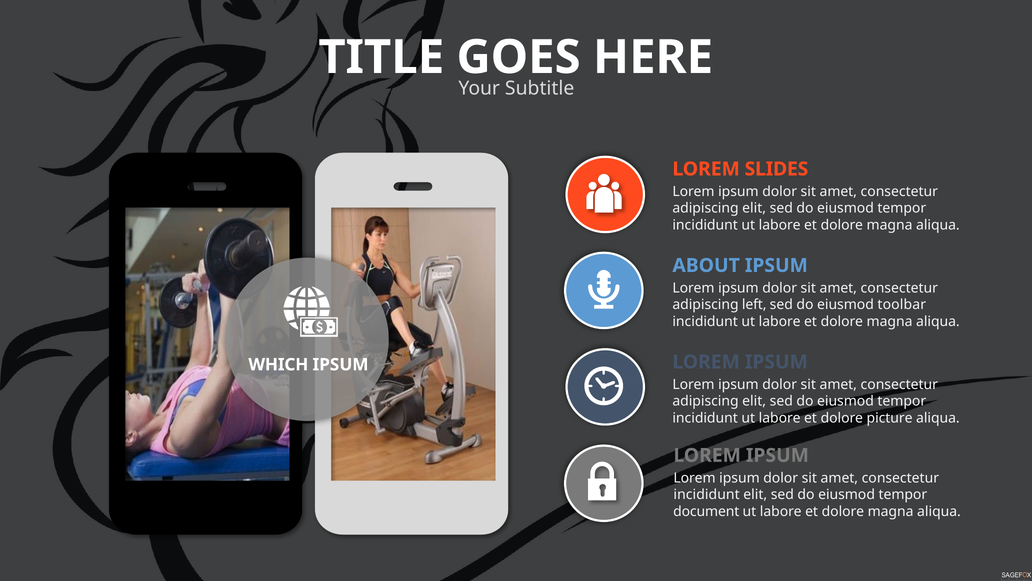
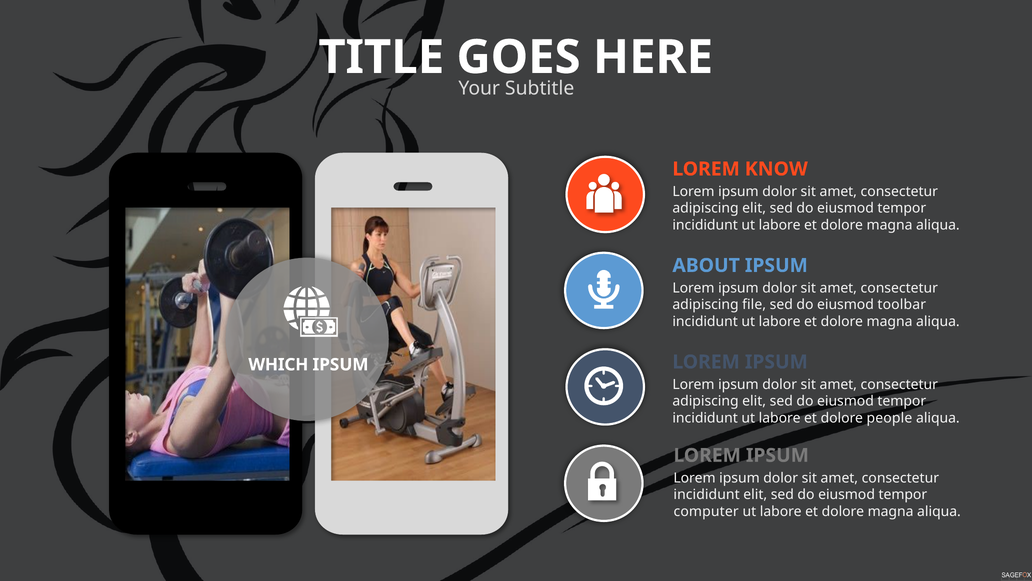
SLIDES: SLIDES -> KNOW (776, 169)
left: left -> file (754, 305)
picture: picture -> people (889, 418)
document: document -> computer (706, 511)
